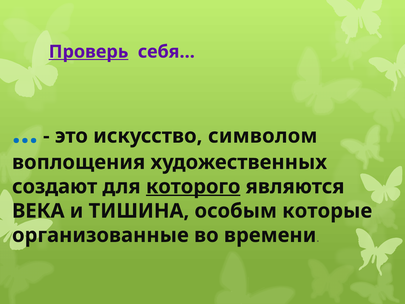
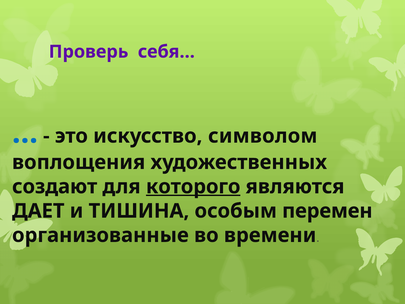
Проверь underline: present -> none (89, 52)
ВЕКА: ВЕКА -> ДАЕТ (38, 211)
которые: которые -> перемен (327, 211)
